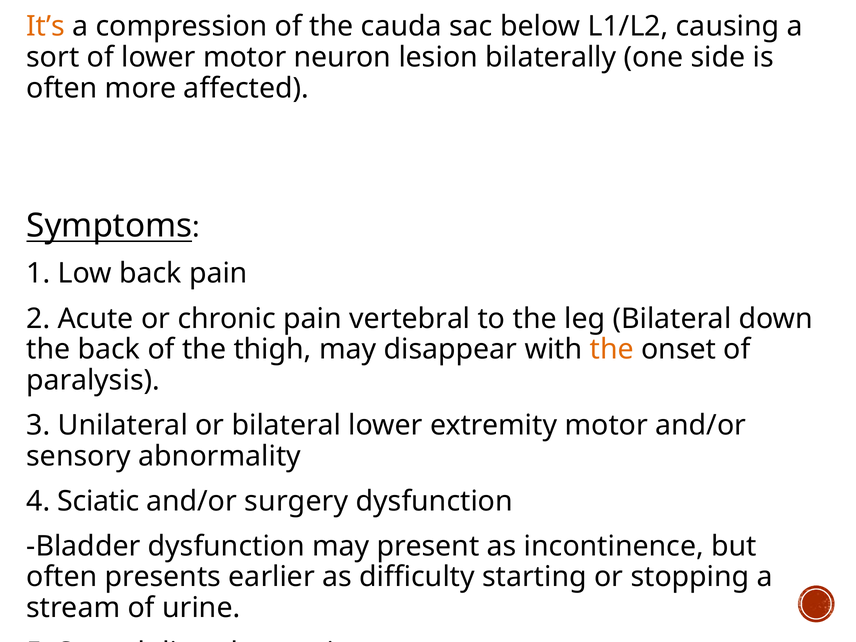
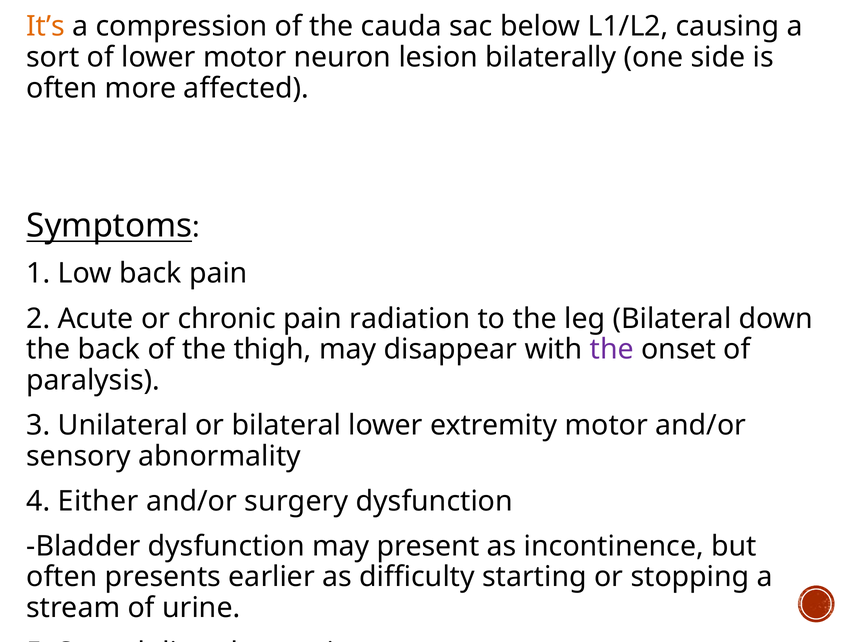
vertebral: vertebral -> radiation (410, 319)
the colour: orange -> purple (612, 349)
Sciatic: Sciatic -> Either (98, 501)
